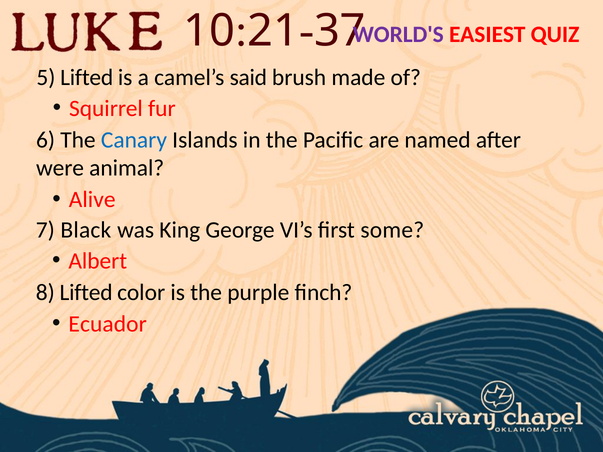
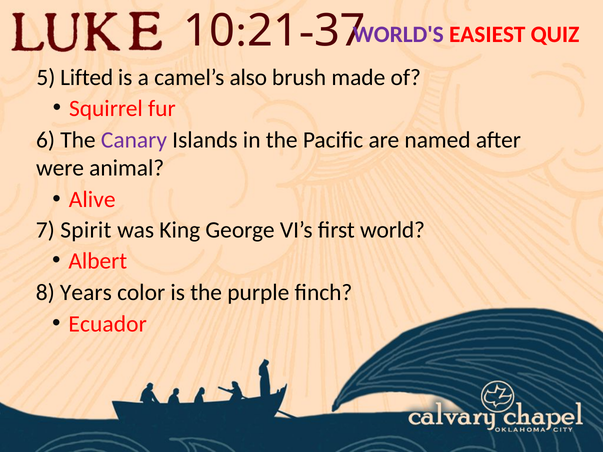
said: said -> also (248, 77)
Canary colour: blue -> purple (134, 140)
Black: Black -> Spirit (86, 230)
some: some -> world (392, 230)
8 Lifted: Lifted -> Years (86, 293)
